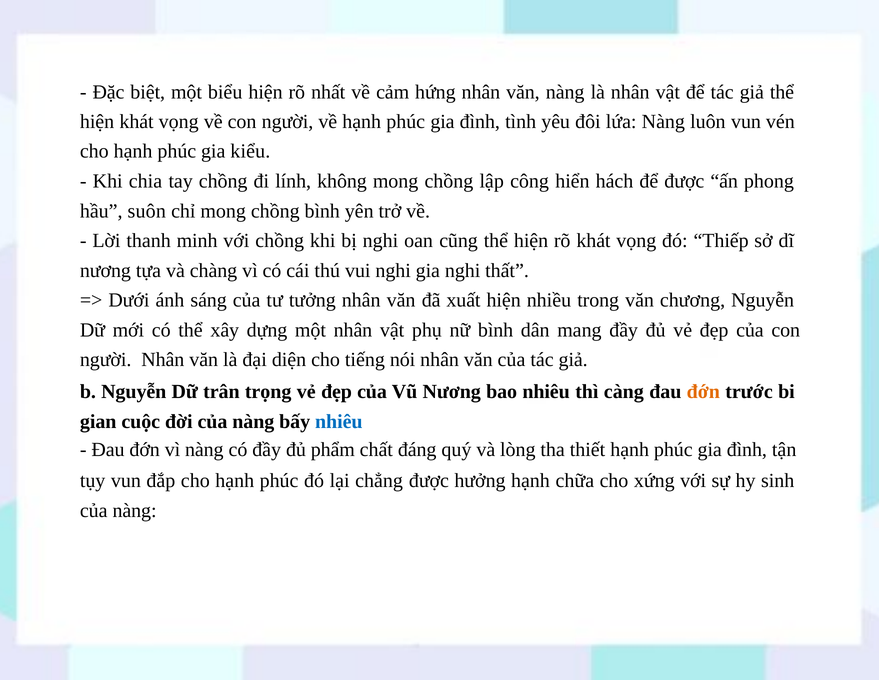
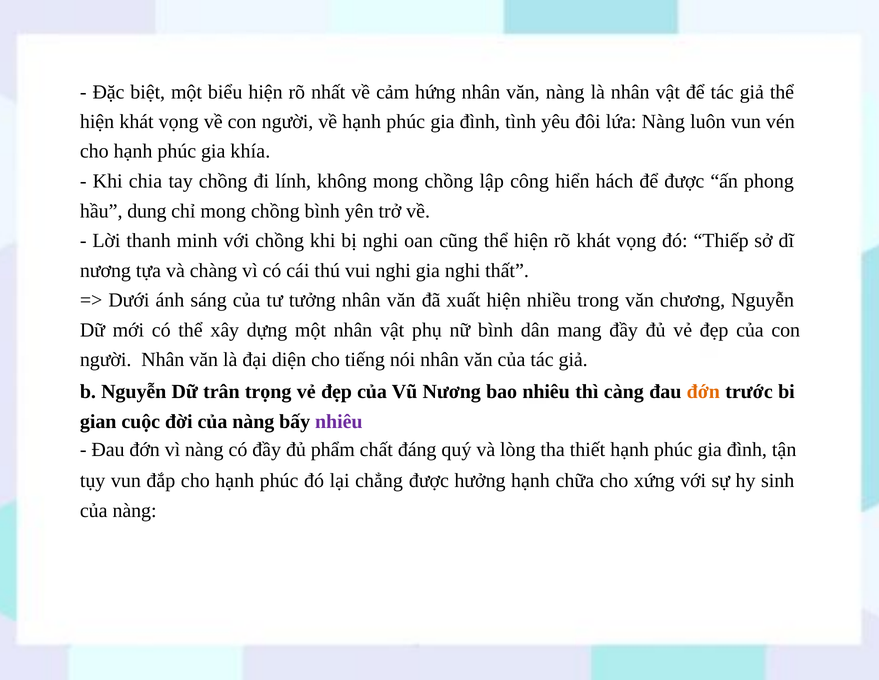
kiểu: kiểu -> khía (250, 151)
suôn: suôn -> dung (147, 211)
nhiêu colour: blue -> purple (339, 421)
